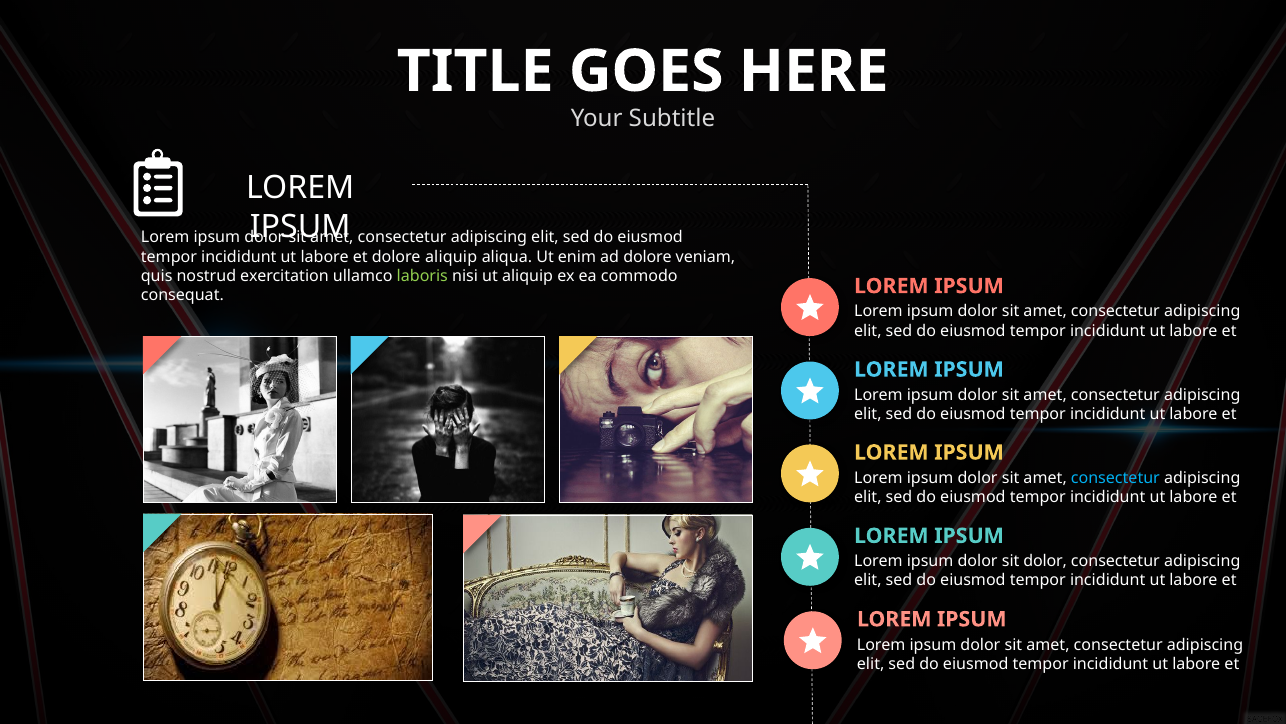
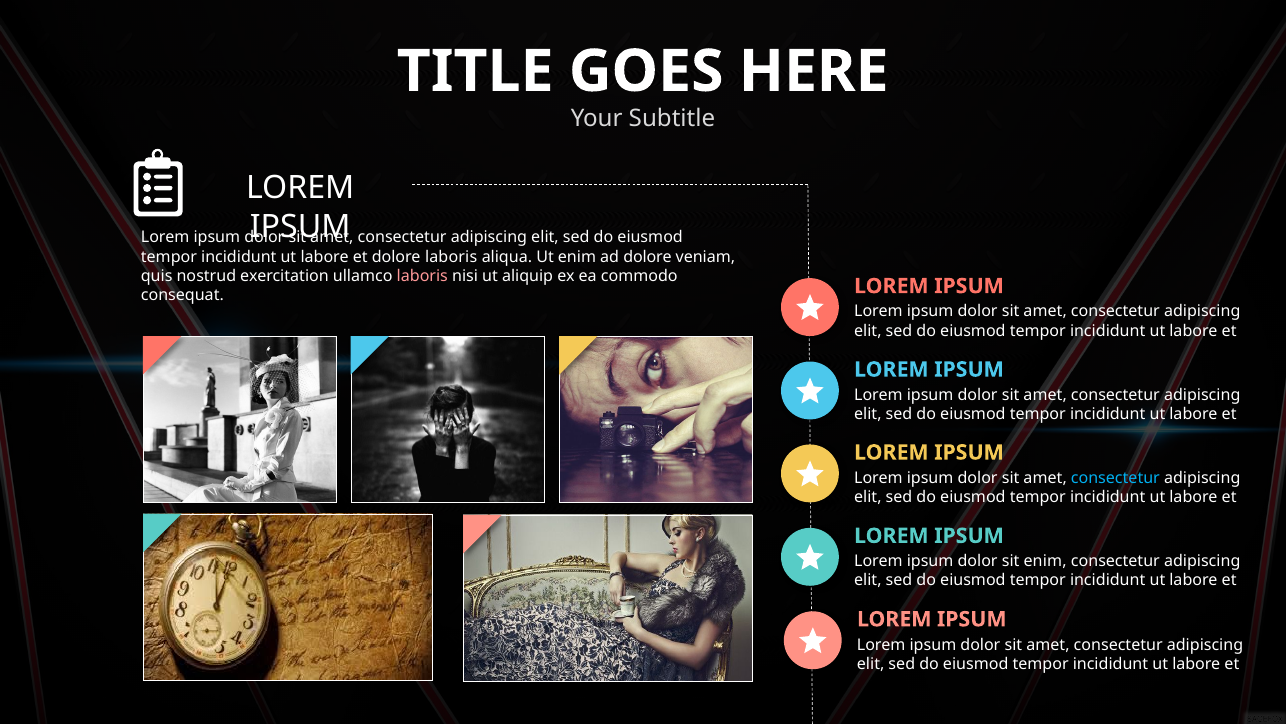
dolore aliquip: aliquip -> laboris (451, 257)
laboris colour: light green -> pink (422, 276)
sit dolor: dolor -> enim (1045, 561)
